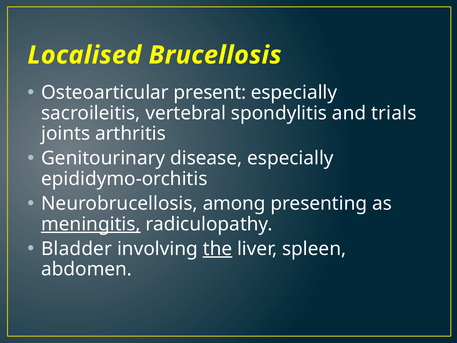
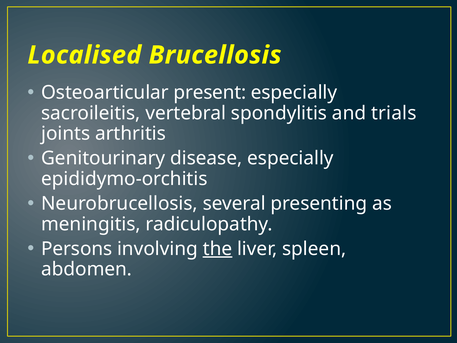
among: among -> several (234, 203)
meningitis underline: present -> none (91, 224)
Bladder: Bladder -> Persons (77, 249)
